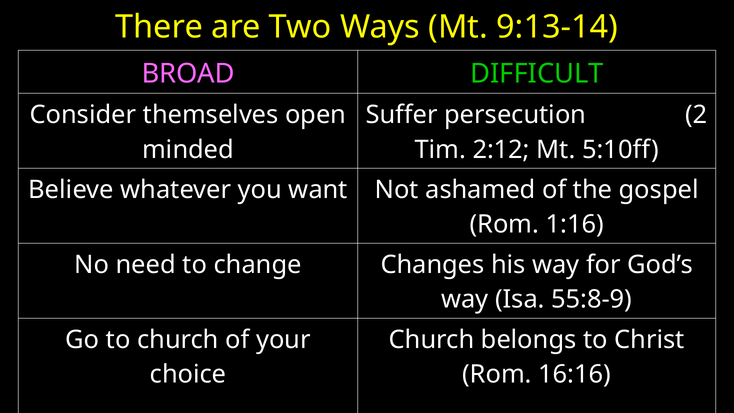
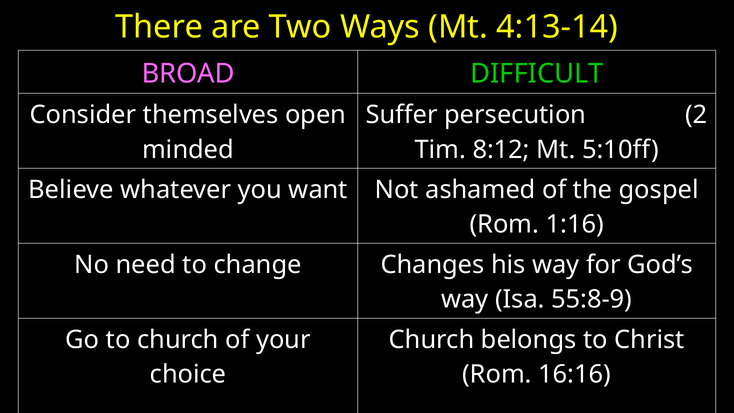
9:13-14: 9:13-14 -> 4:13-14 (557, 27)
2:12: 2:12 -> 8:12 (501, 150)
